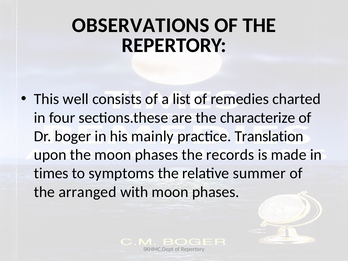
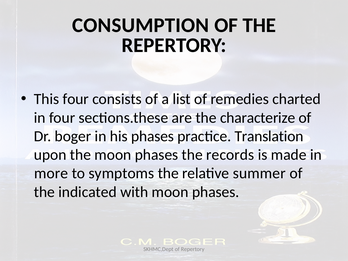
OBSERVATIONS: OBSERVATIONS -> CONSUMPTION (141, 25)
This well: well -> four (76, 99)
his mainly: mainly -> phases (153, 136)
times: times -> more (51, 173)
arranged: arranged -> indicated (88, 192)
